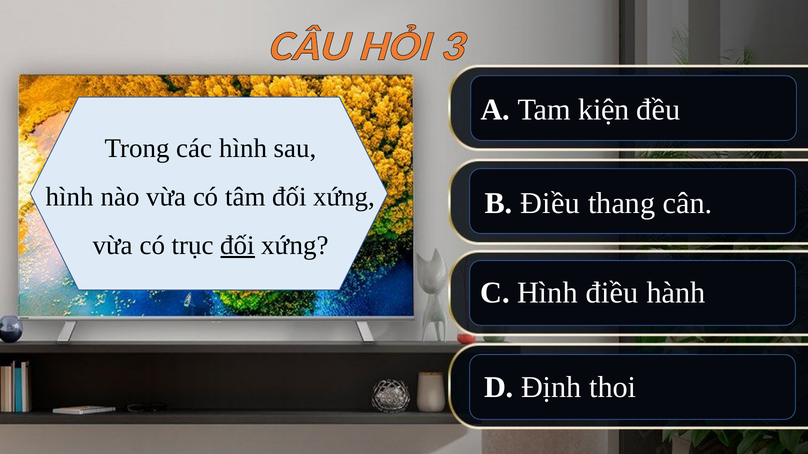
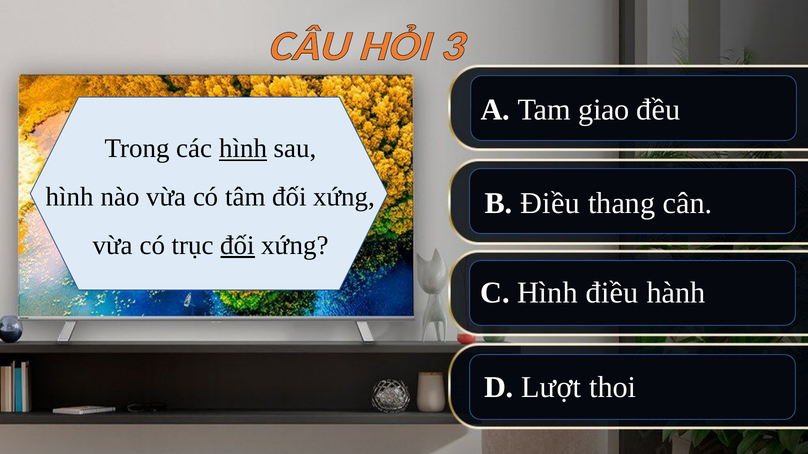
kiện: kiện -> giao (604, 110)
hình underline: none -> present (243, 149)
Định: Định -> Lượt (551, 388)
